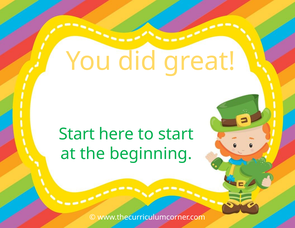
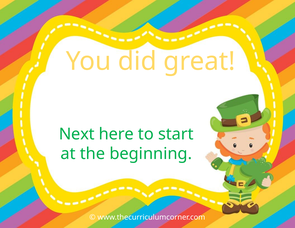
Start: Start -> Next (77, 134)
